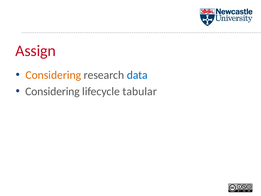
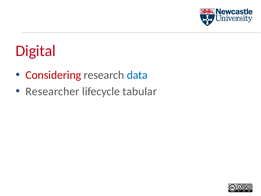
Assign: Assign -> Digital (36, 51)
Considering colour: orange -> red (53, 75)
Considering: Considering -> Researcher (52, 91)
